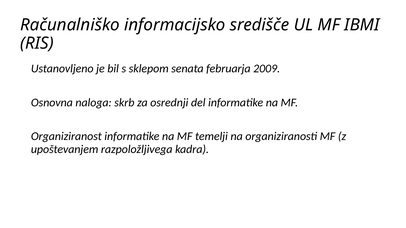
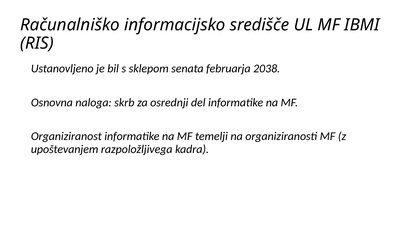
2009: 2009 -> 2038 (267, 69)
